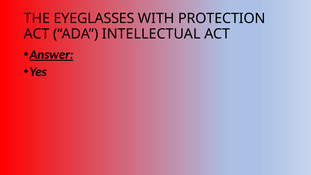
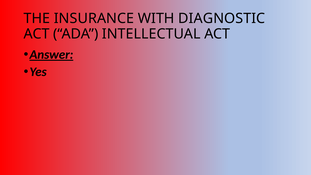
EYEGLASSES: EYEGLASSES -> INSURANCE (94, 18)
PROTECTION: PROTECTION -> DIAGNOSTIC (222, 18)
